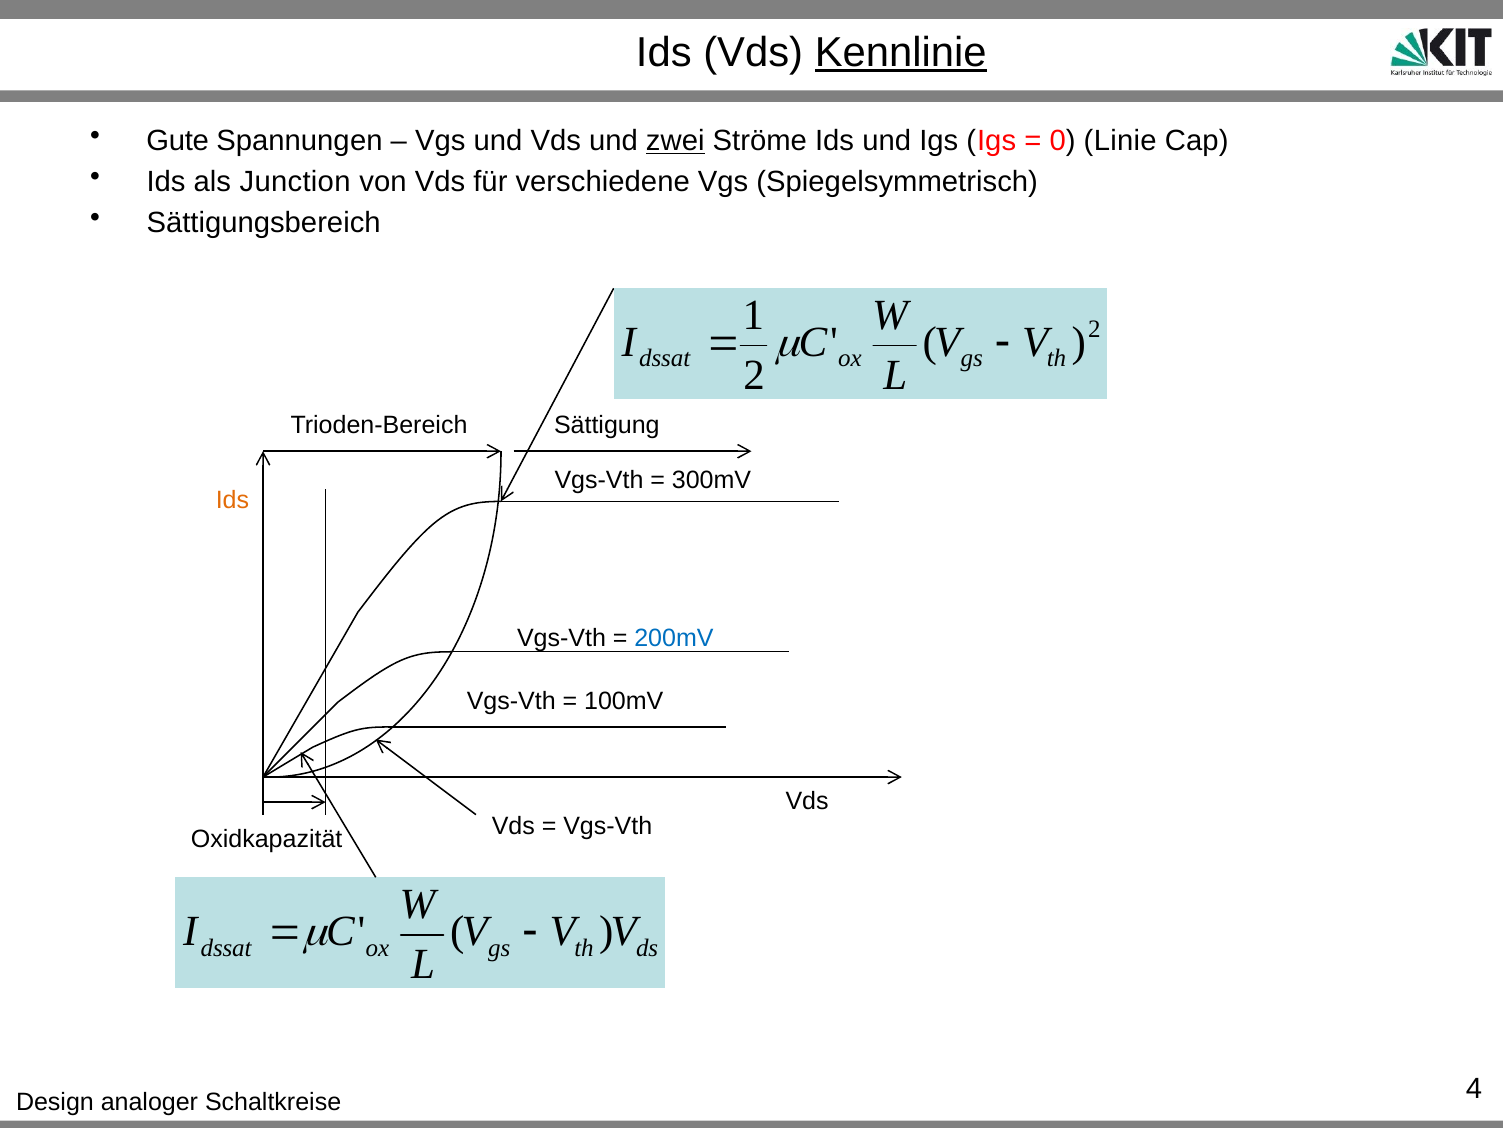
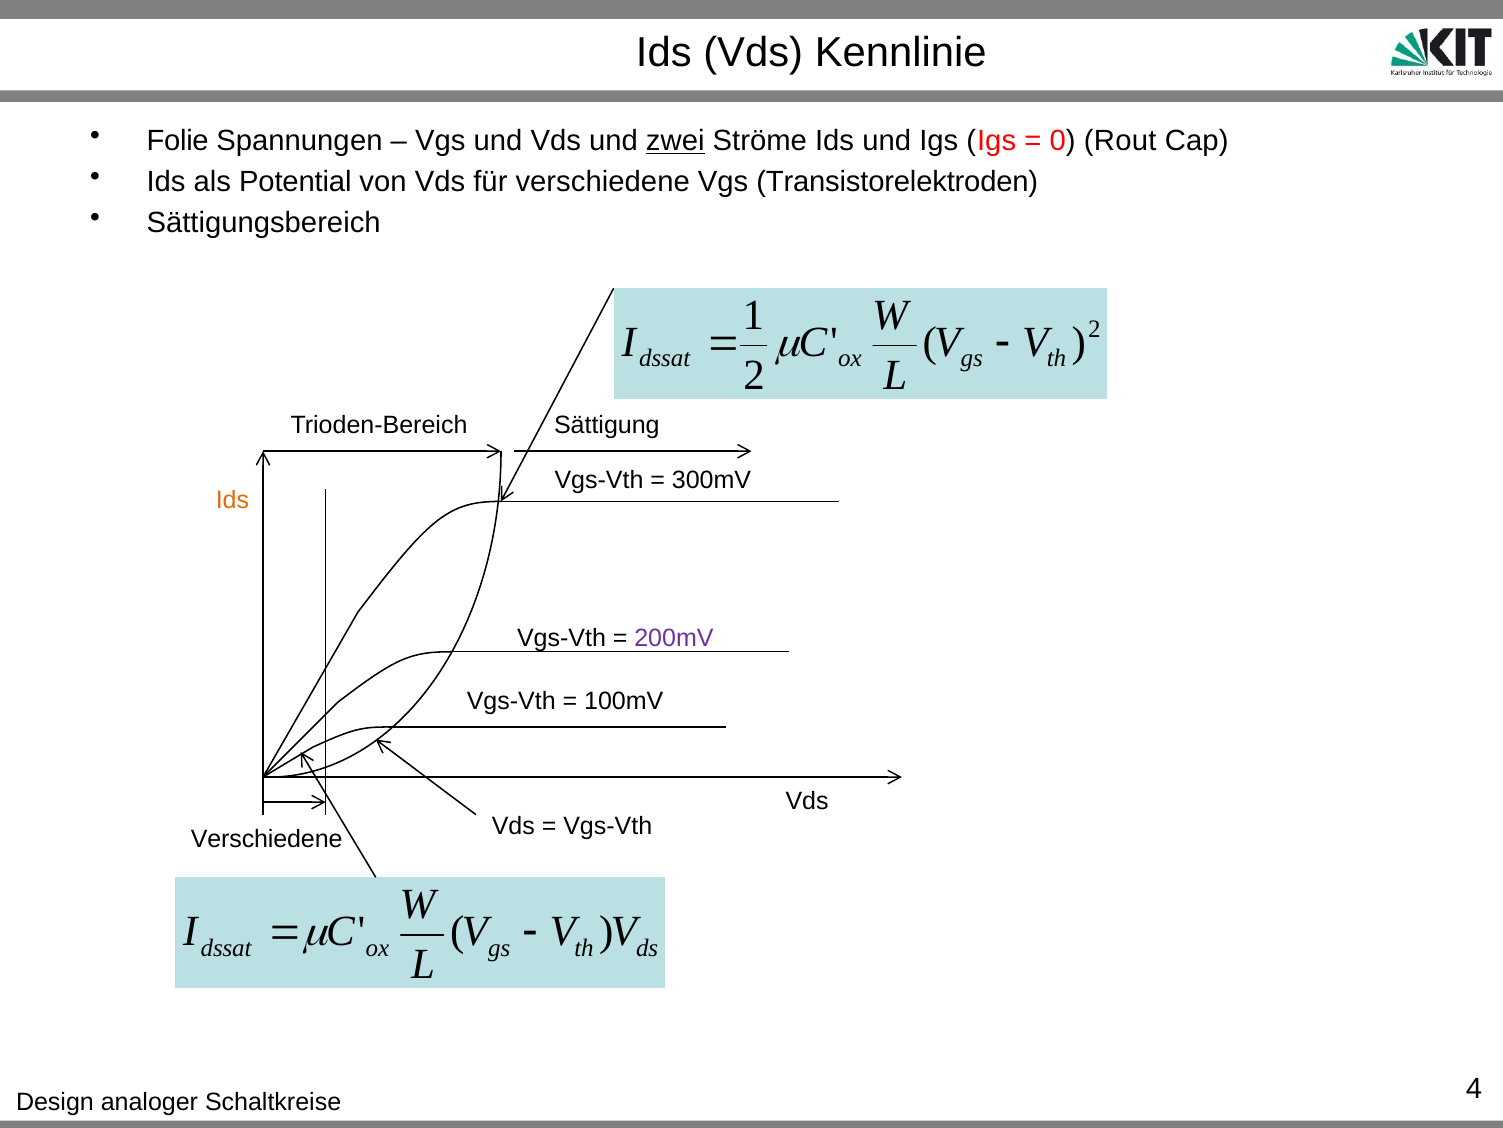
Kennlinie underline: present -> none (901, 53)
Gute: Gute -> Folie (178, 141)
Linie: Linie -> Rout (1120, 141)
Junction: Junction -> Potential (295, 182)
Spiegelsymmetrisch: Spiegelsymmetrisch -> Transistorelektroden (897, 182)
200mV colour: blue -> purple (674, 638)
Oxidkapazität: Oxidkapazität -> Verschiedene (267, 838)
